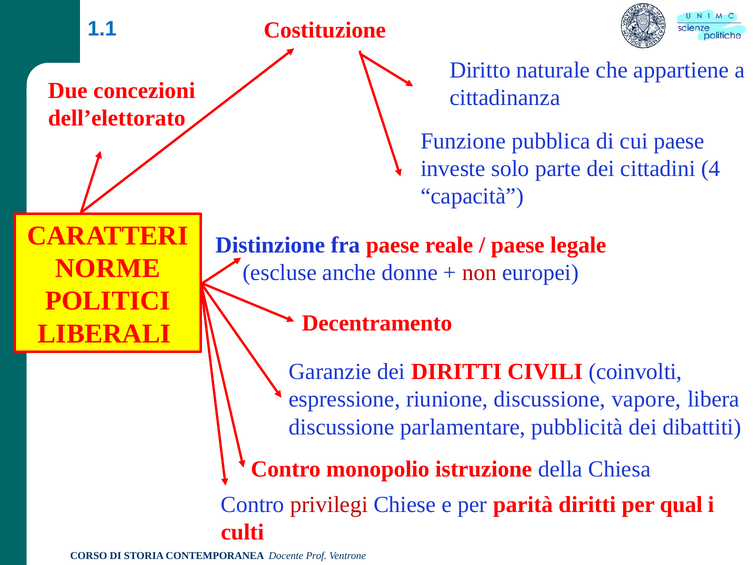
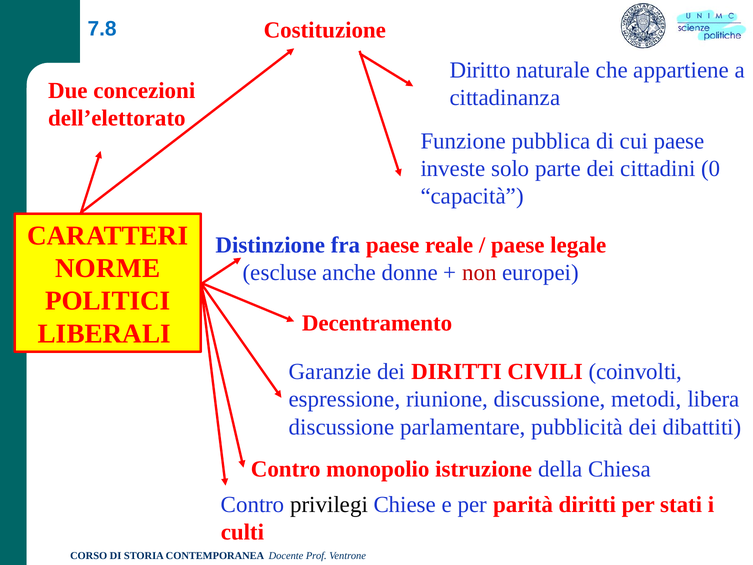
1.1: 1.1 -> 7.8 (102, 29)
4: 4 -> 0 (711, 168)
vapore: vapore -> metodi (646, 399)
privilegi colour: red -> black (329, 505)
qual: qual -> stati (681, 505)
